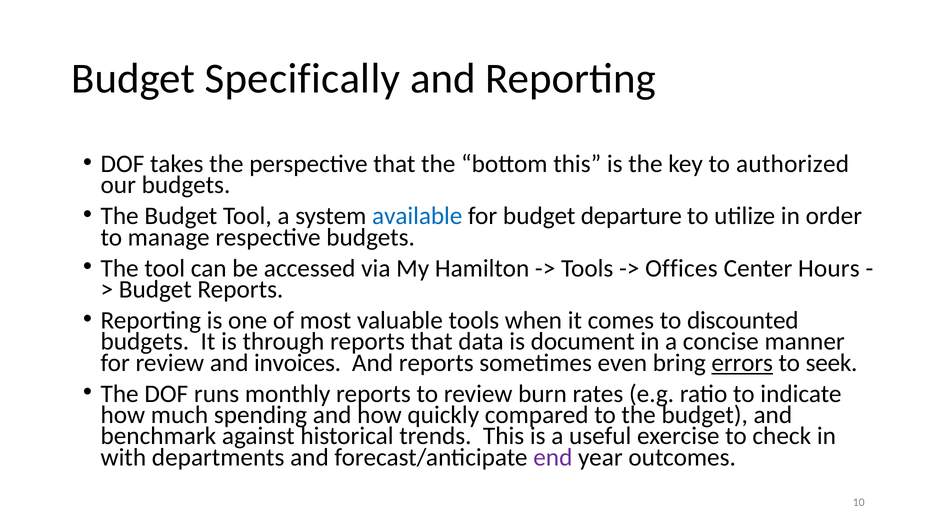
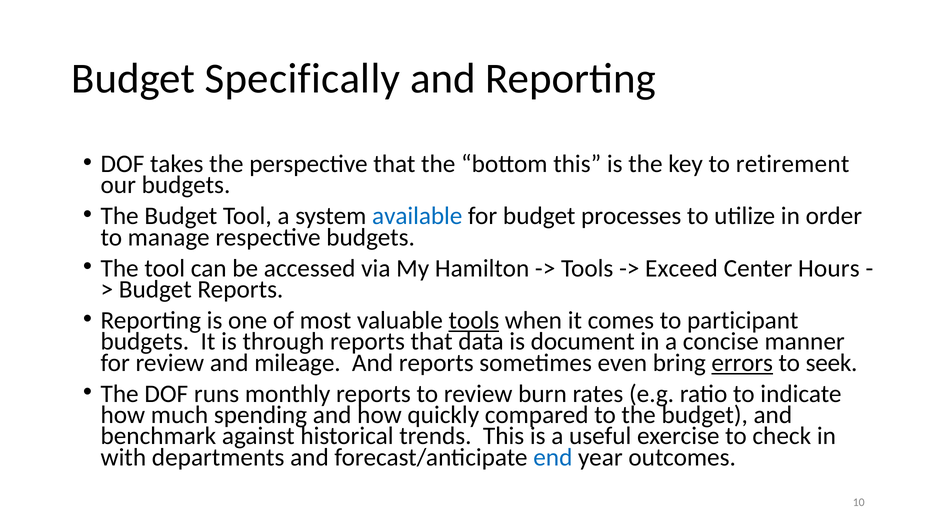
authorized: authorized -> retirement (793, 164)
departure: departure -> processes (631, 216)
Offices: Offices -> Exceed (681, 268)
tools underline: none -> present (474, 321)
discounted: discounted -> participant (743, 321)
invoices: invoices -> mileage (297, 363)
end colour: purple -> blue (553, 458)
